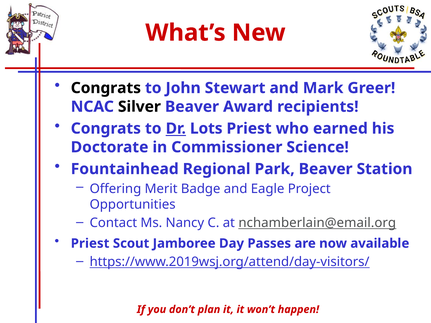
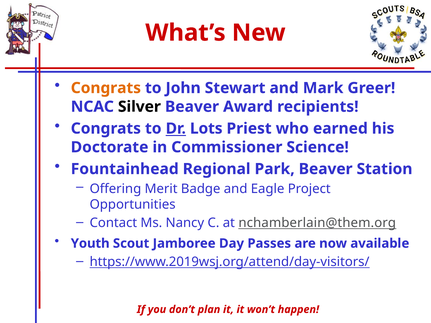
Congrats colour: black -> orange (106, 88)
nchamberlain@email.org: nchamberlain@email.org -> nchamberlain@them.org (317, 223)
Priest: Priest -> Youth (90, 244)
